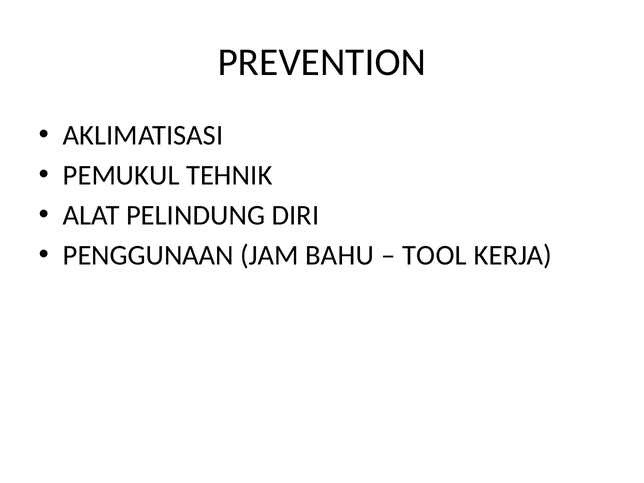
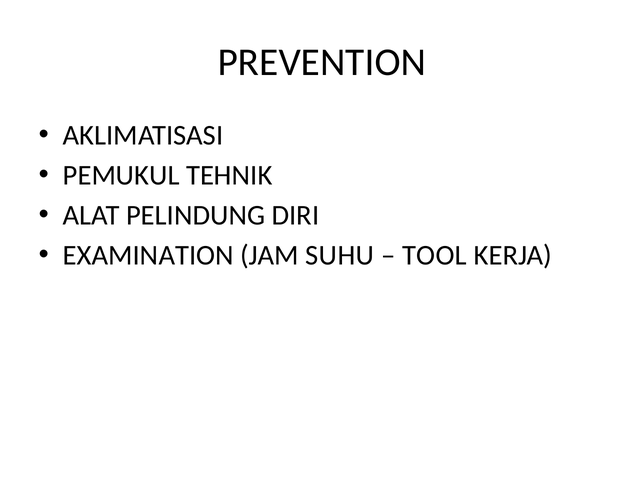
PENGGUNAAN: PENGGUNAAN -> EXAMINATION (148, 255)
BAHU: BAHU -> SUHU (340, 255)
